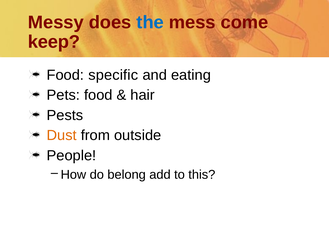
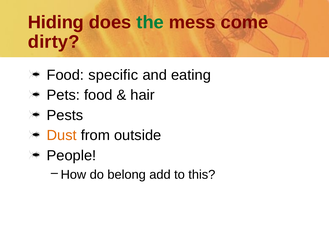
Messy: Messy -> Hiding (56, 22)
the colour: blue -> green (150, 22)
keep: keep -> dirty (54, 42)
